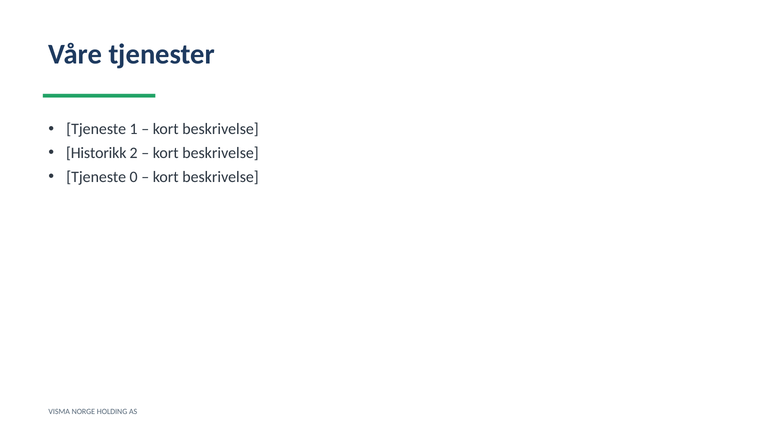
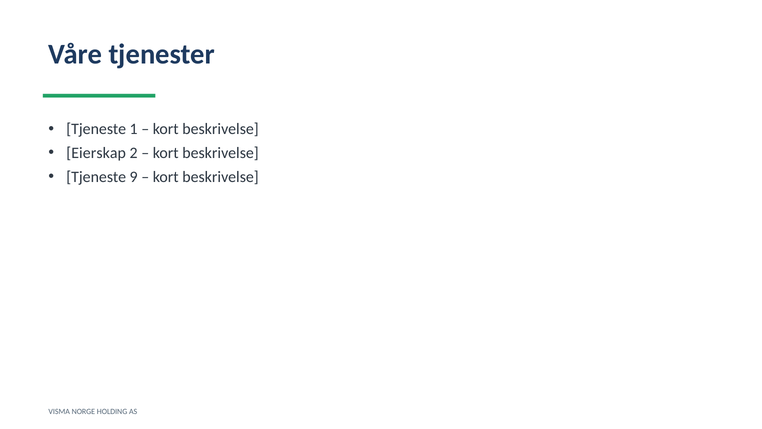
Historikk: Historikk -> Eierskap (96, 153)
0: 0 -> 9 (134, 177)
